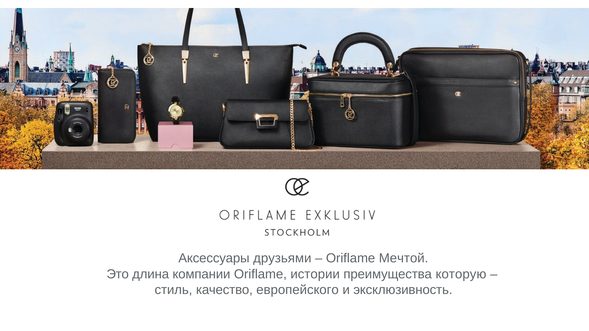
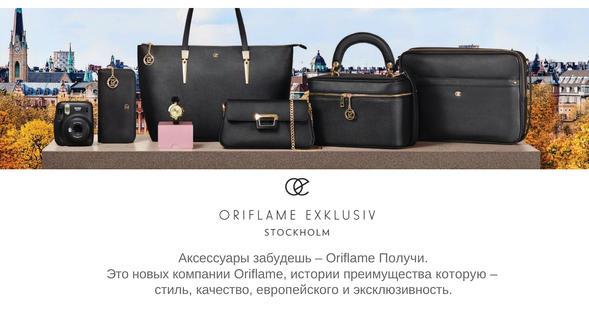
друзьями: друзьями -> забудешь (282, 259)
Мечтой: Мечтой -> Получи (404, 259)
длина: длина -> новых (151, 275)
